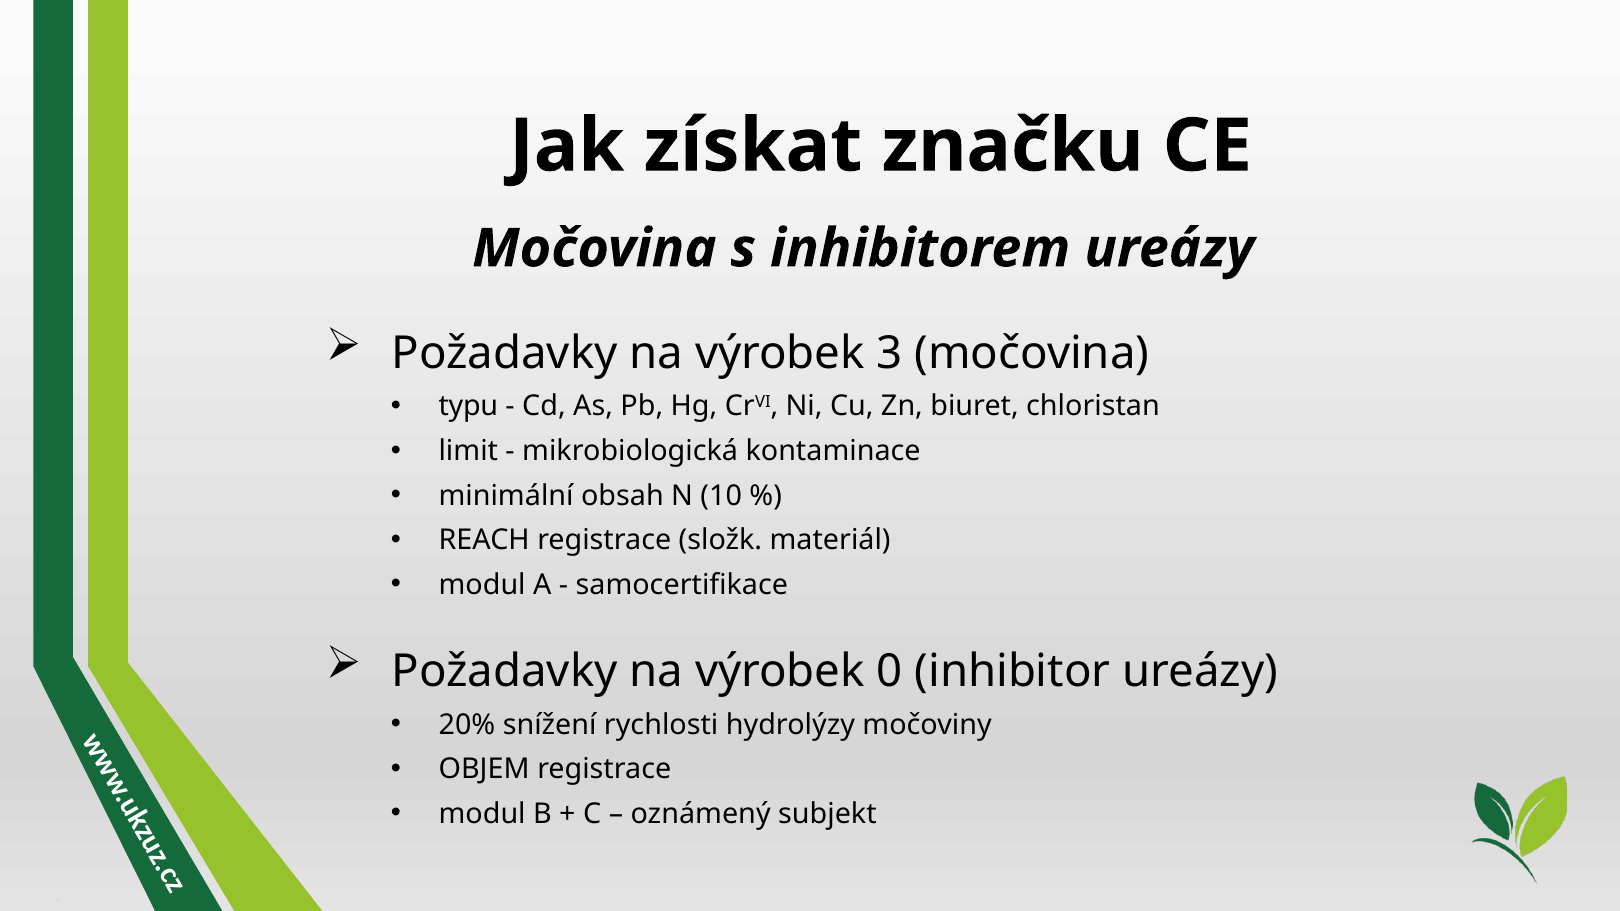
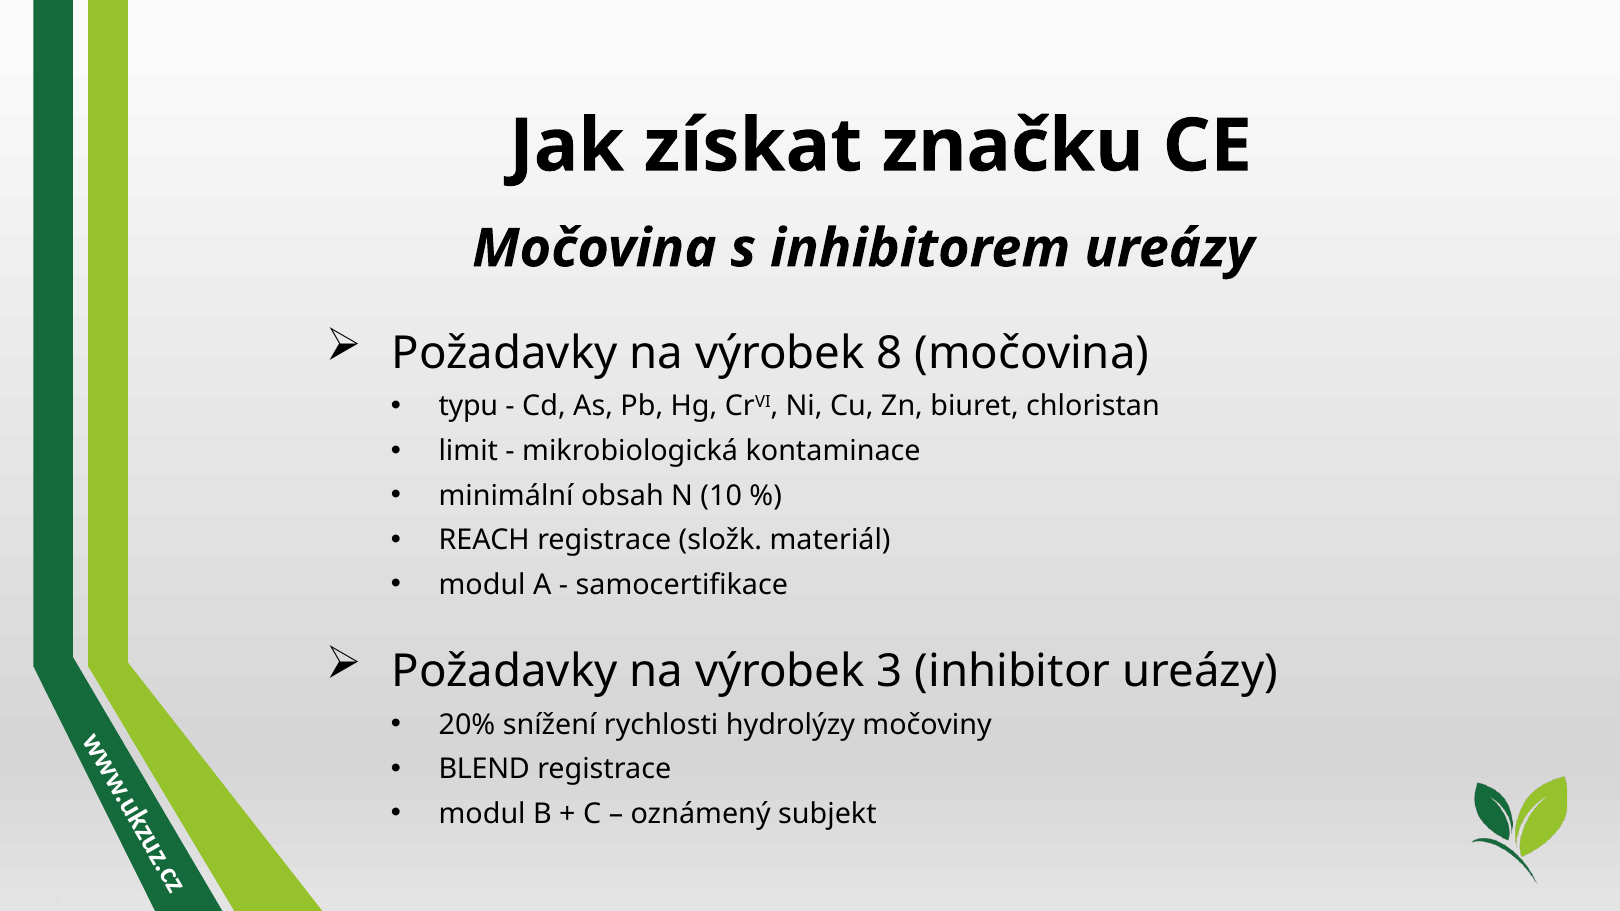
3: 3 -> 8 (890, 353)
0: 0 -> 3 (890, 671)
OBJEM: OBJEM -> BLEND (484, 769)
